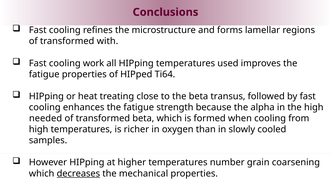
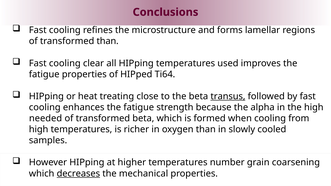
transformed with: with -> than (108, 41)
work: work -> clear (93, 63)
transus underline: none -> present (228, 96)
